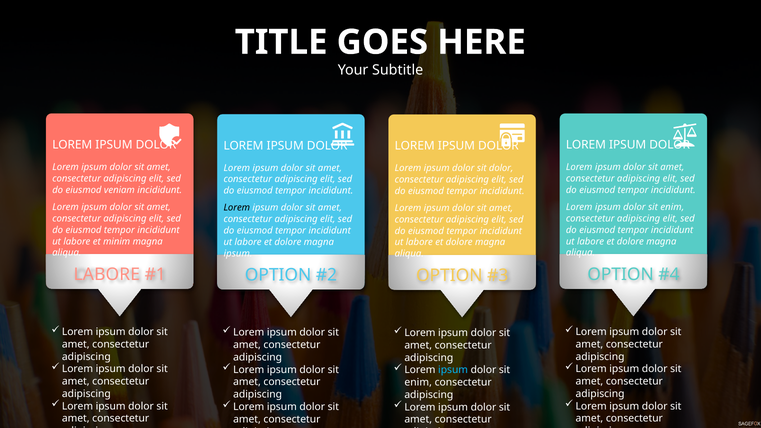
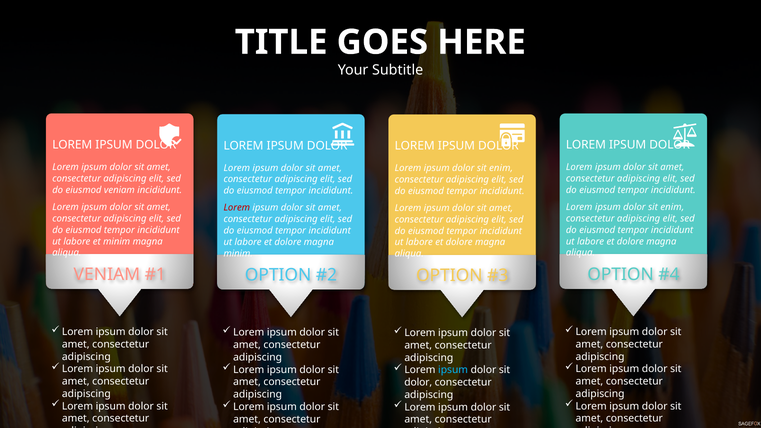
dolor: dolor -> enim (501, 168)
Lorem colour: black -> red (237, 208)
ipsum: ipsum -> minim (238, 254)
LABORE: LABORE -> VENIAM (107, 274)
enim: enim -> dolor (418, 382)
